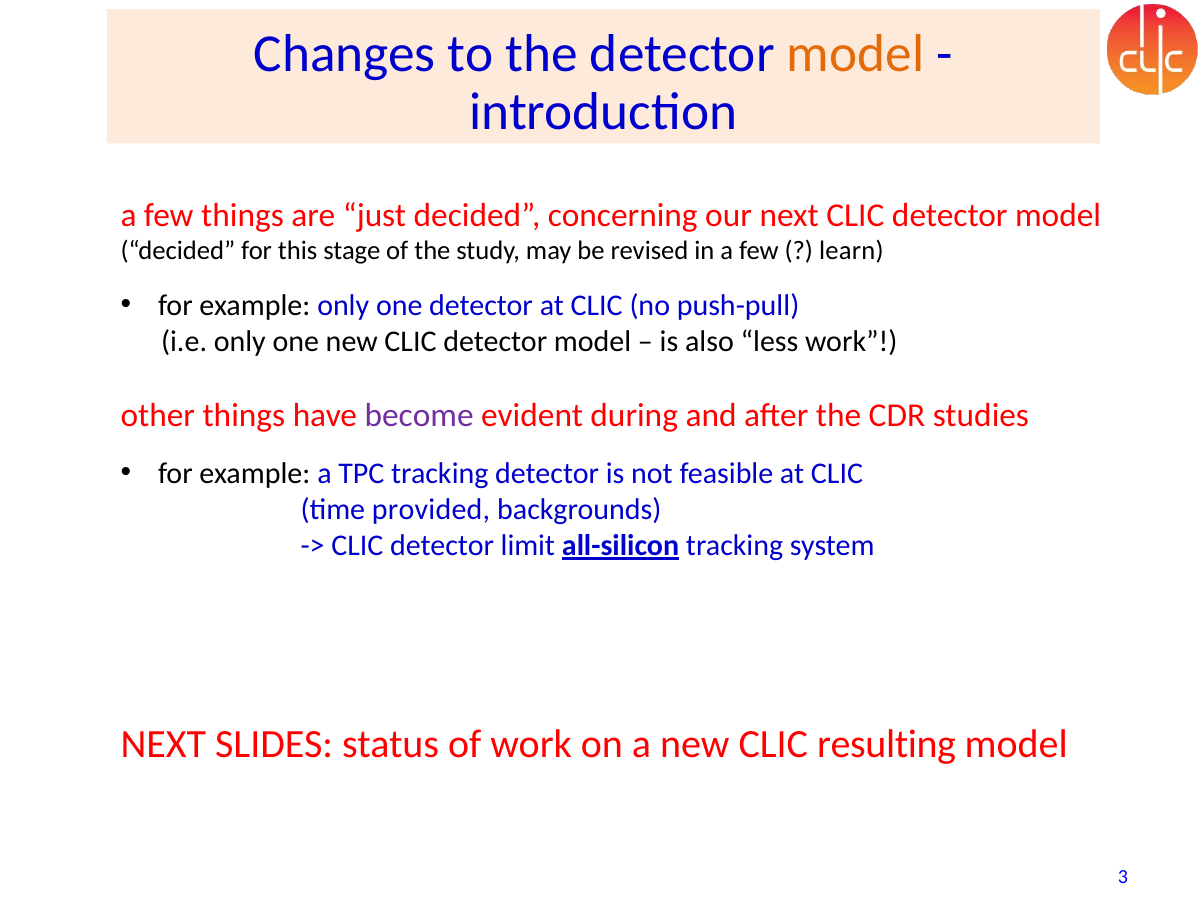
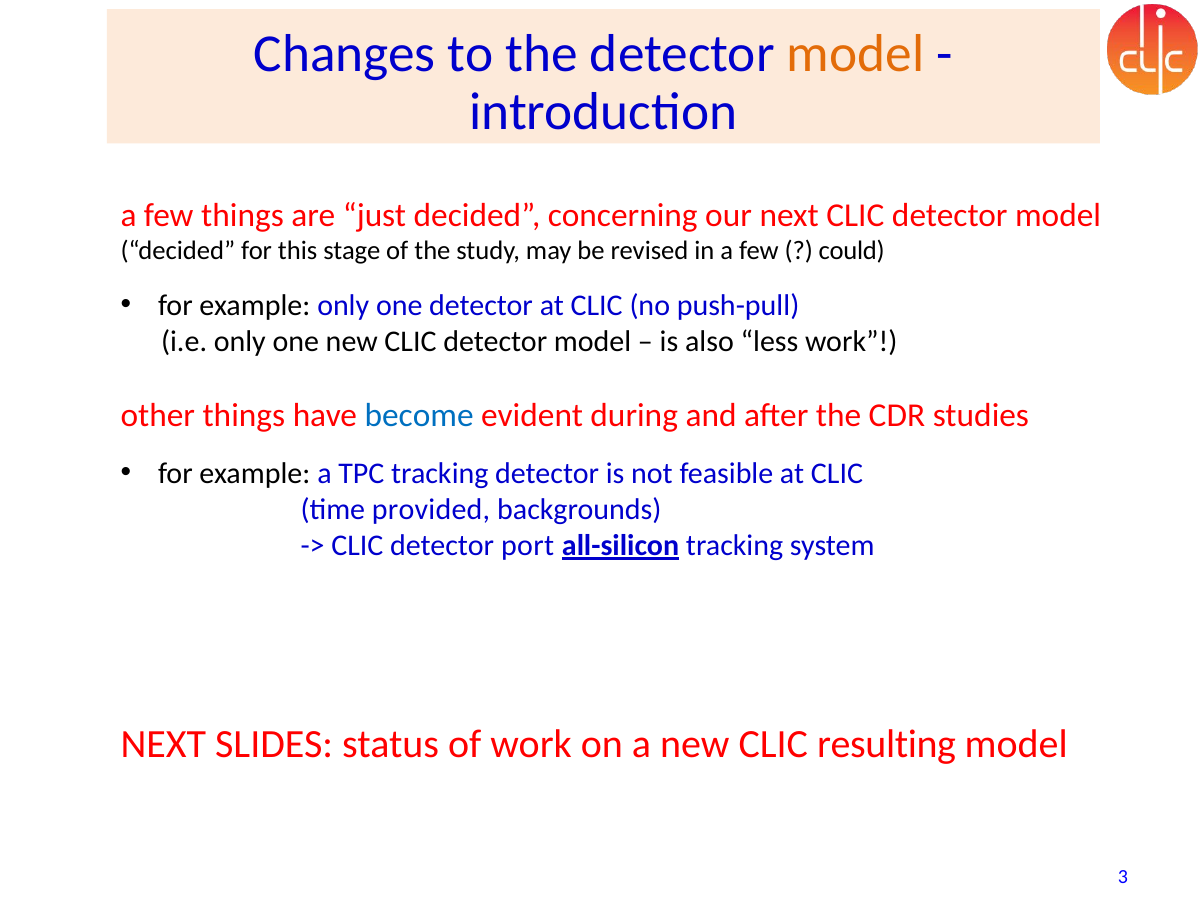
learn: learn -> could (852, 251)
become colour: purple -> blue (419, 415)
limit: limit -> port (528, 545)
